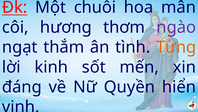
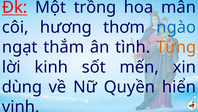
chuỗi: chuỗi -> trồng (95, 7)
ngào colour: purple -> blue (176, 27)
đáng: đáng -> dùng (22, 87)
